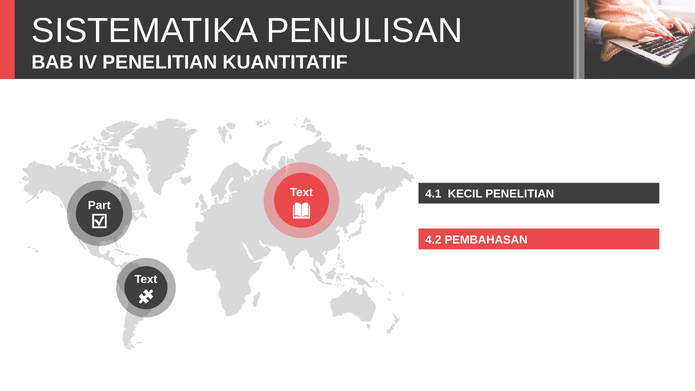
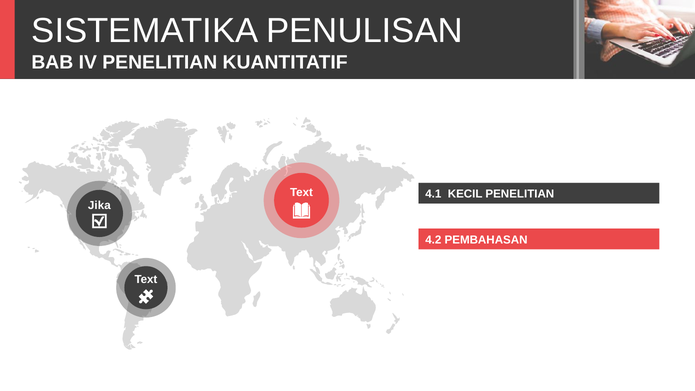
Part: Part -> Jika (99, 205)
